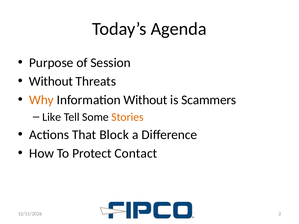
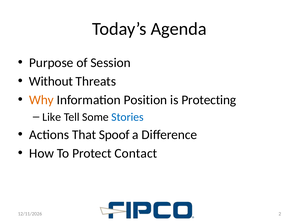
Information Without: Without -> Position (145, 100)
Scammers: Scammers -> Protecting (209, 100)
Stories colour: orange -> blue (127, 117)
Block: Block -> Spoof (114, 135)
